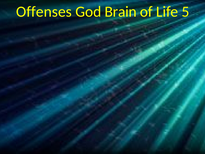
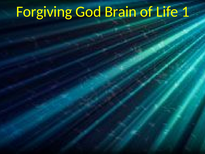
Offenses: Offenses -> Forgiving (44, 12)
5: 5 -> 1 (185, 12)
